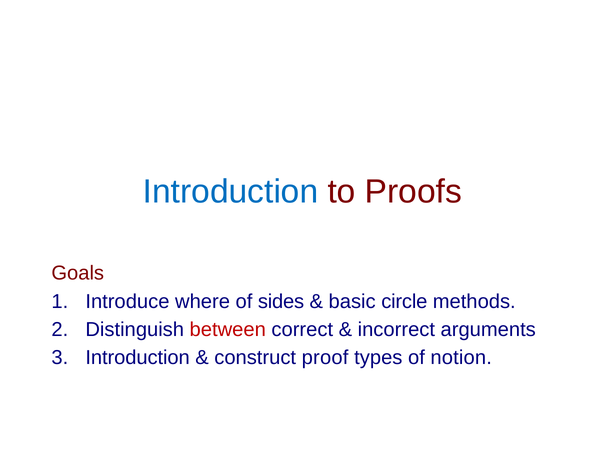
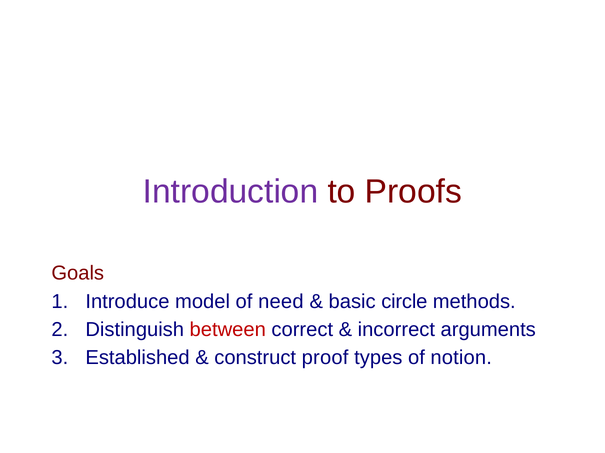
Introduction colour: blue -> purple (231, 192)
where: where -> model (203, 302)
sides: sides -> need (281, 302)
Introduction: Introduction -> Established (138, 358)
